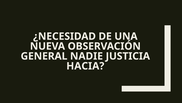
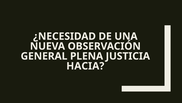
NADIE: NADIE -> PLENA (87, 56)
